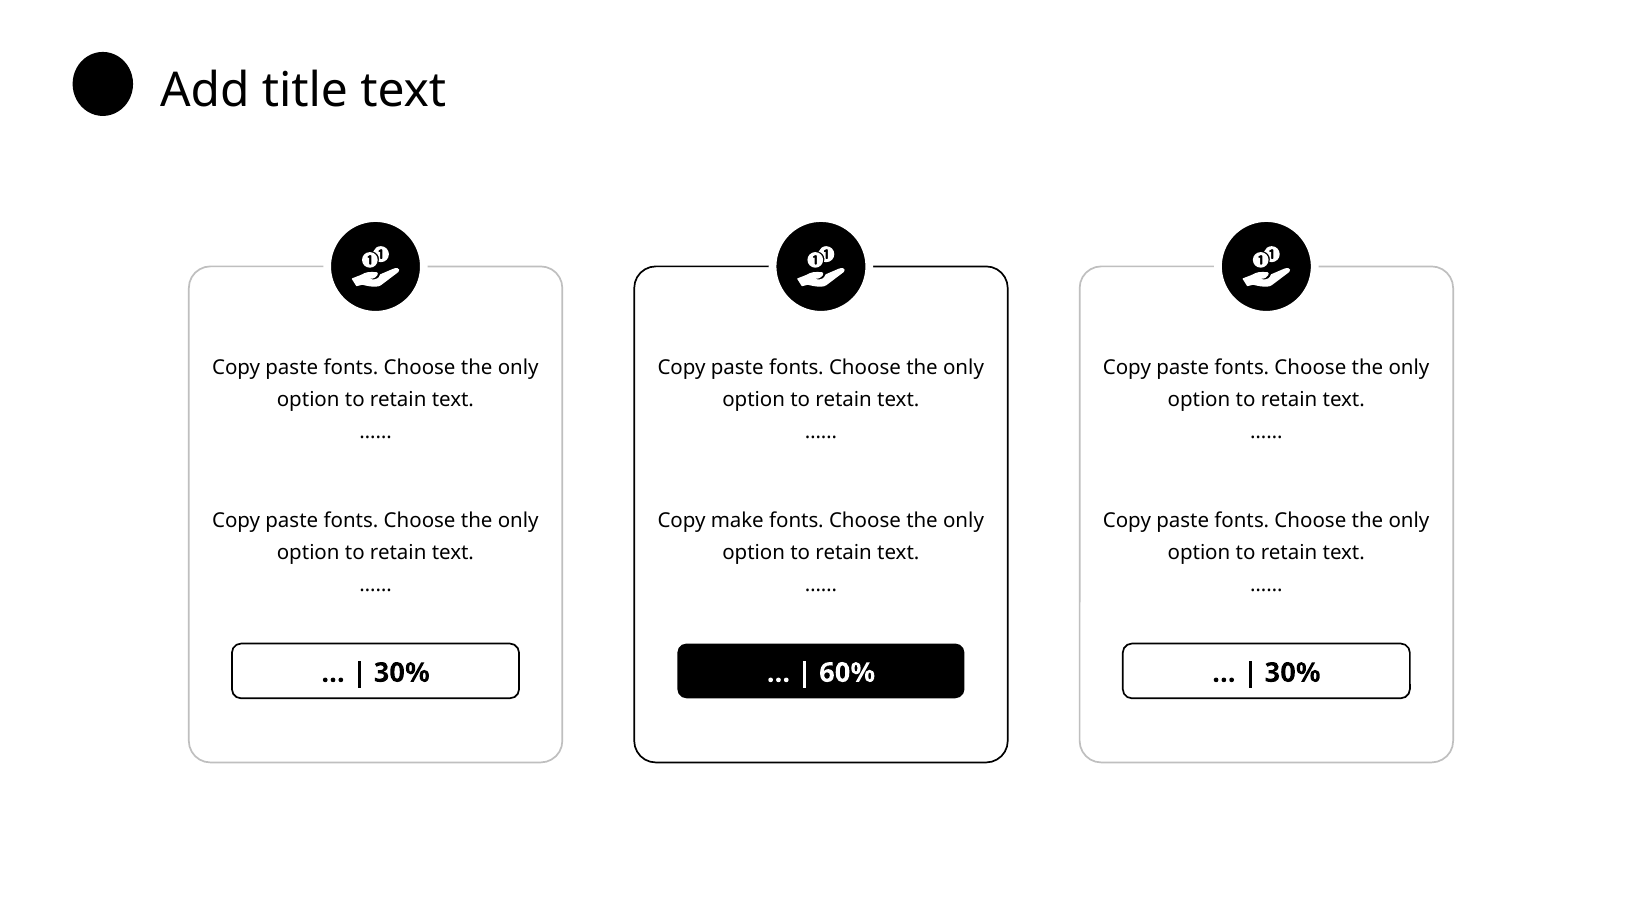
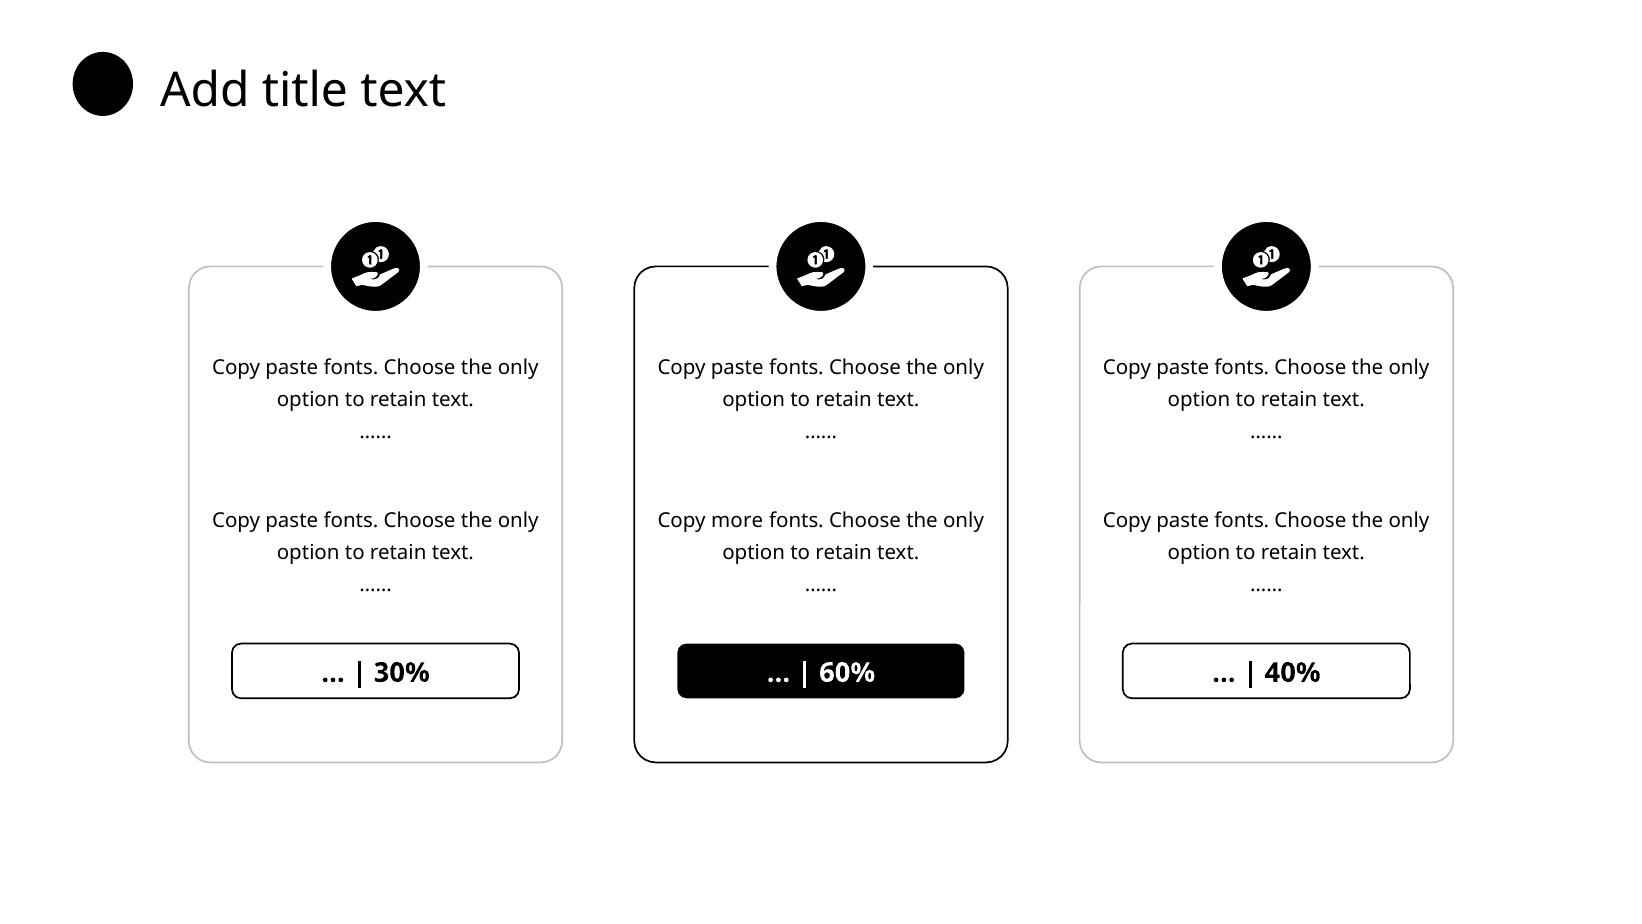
make: make -> more (737, 521)
30%: 30% -> 40% (1293, 673)
